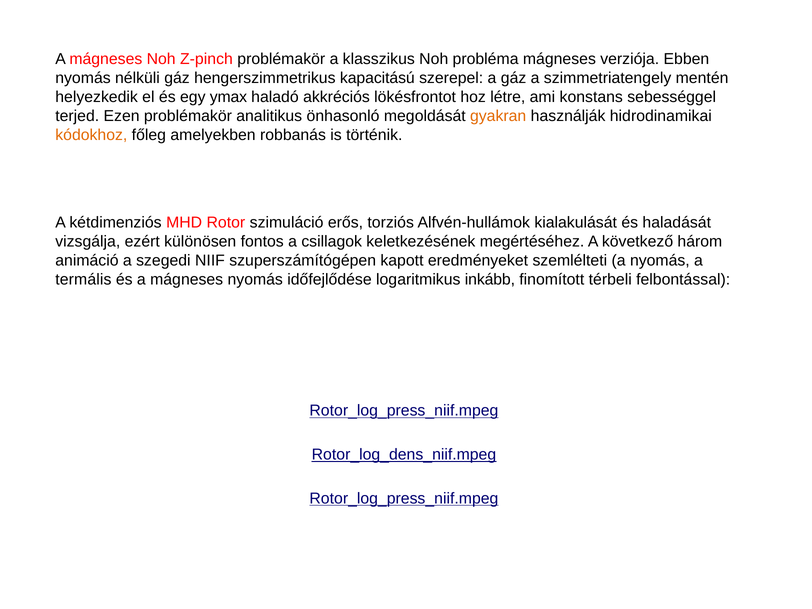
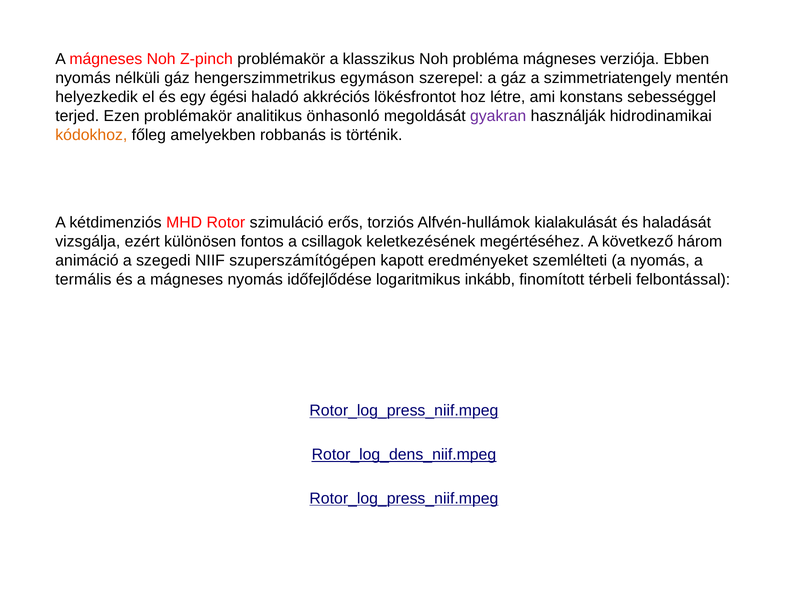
kapacitású: kapacitású -> egymáson (377, 78)
ymax: ymax -> égési (228, 97)
gyakran colour: orange -> purple (498, 116)
